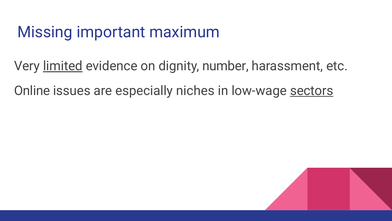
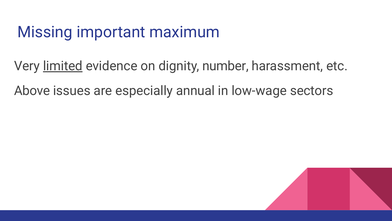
Online: Online -> Above (32, 91)
niches: niches -> annual (195, 91)
sectors underline: present -> none (312, 91)
